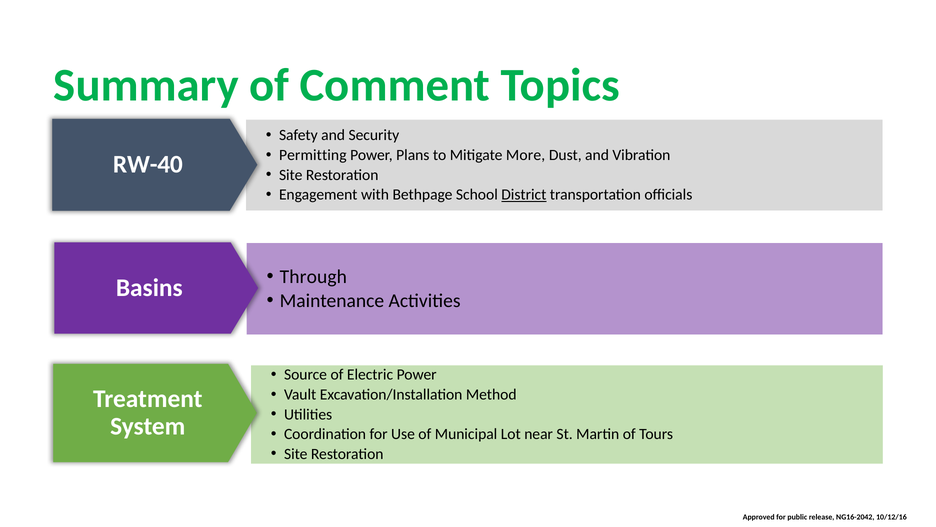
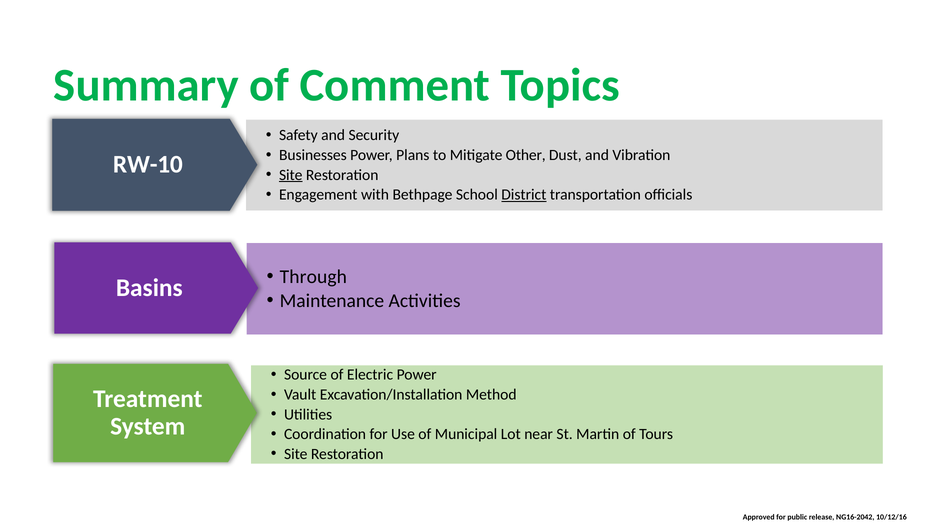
Permitting: Permitting -> Businesses (313, 155)
More: More -> Other (526, 155)
RW-40: RW-40 -> RW-10 (148, 164)
Site underline: none -> present (291, 175)
